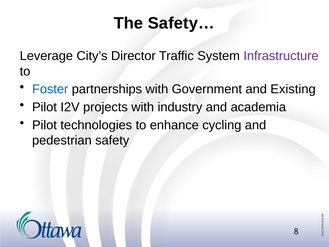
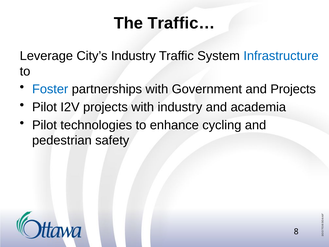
Safety…: Safety… -> Traffic… (181, 23)
City’s Director: Director -> Industry (133, 56)
Infrastructure colour: purple -> blue (281, 56)
and Existing: Existing -> Projects (293, 89)
